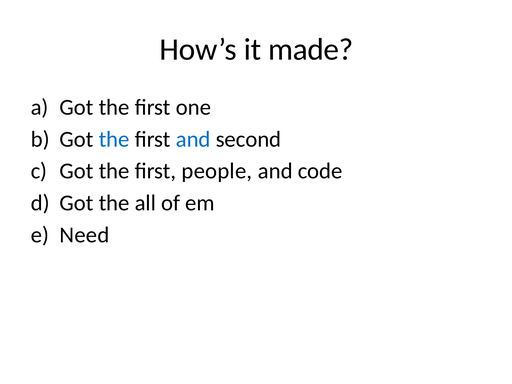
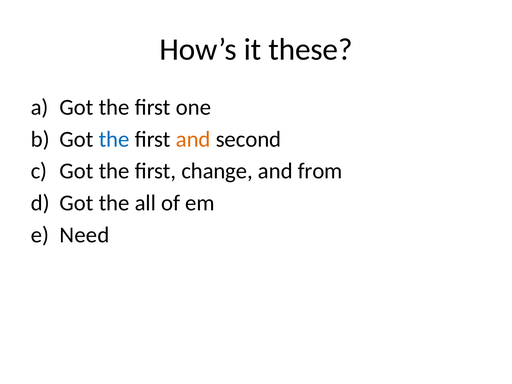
made: made -> these (311, 50)
and colour: blue -> orange (193, 139)
people: people -> change (217, 171)
code: code -> from (320, 171)
